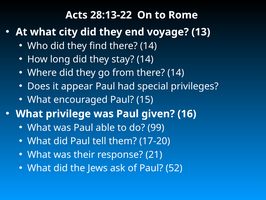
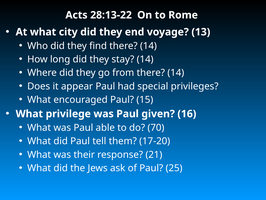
99: 99 -> 70 (156, 127)
52: 52 -> 25 (174, 168)
